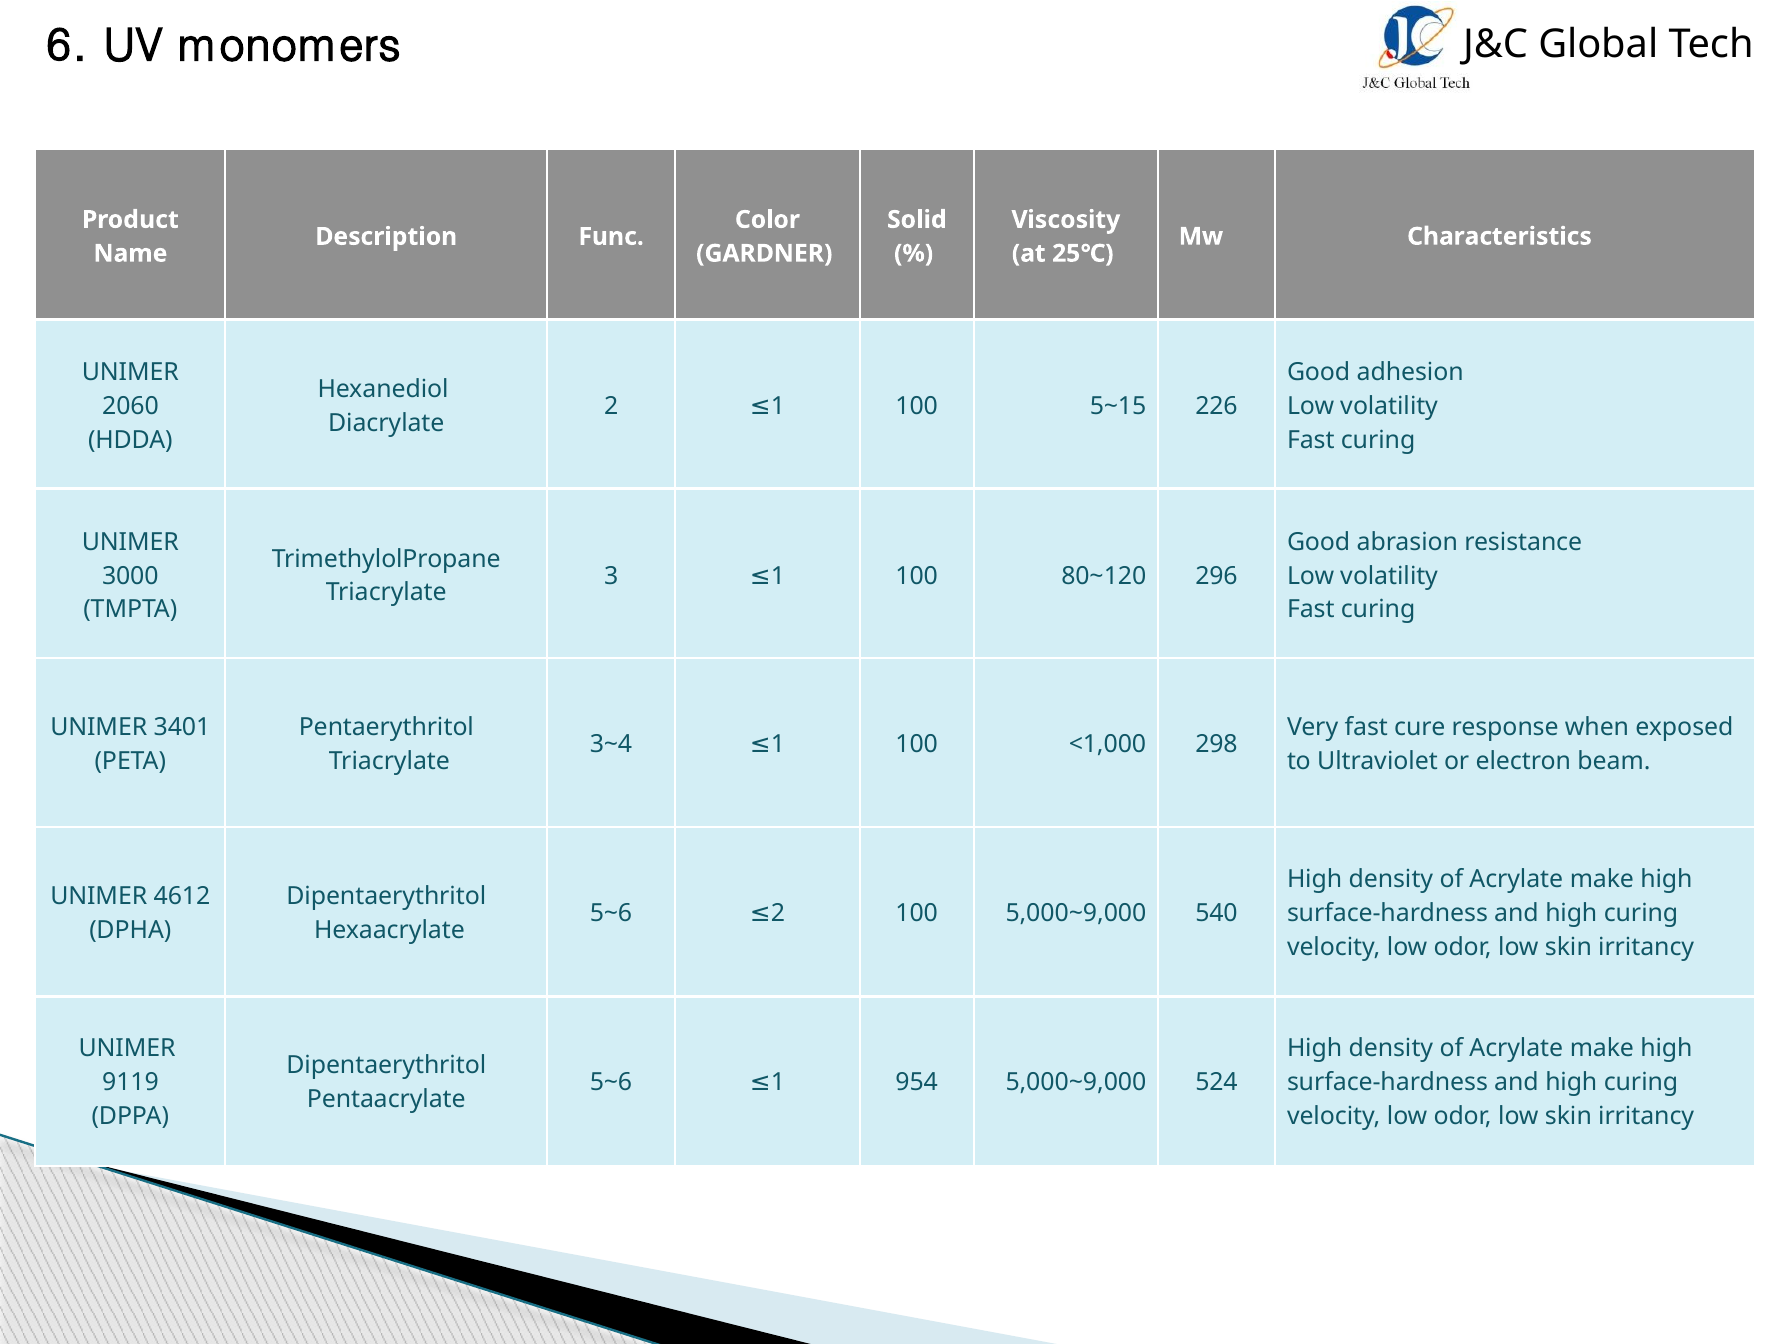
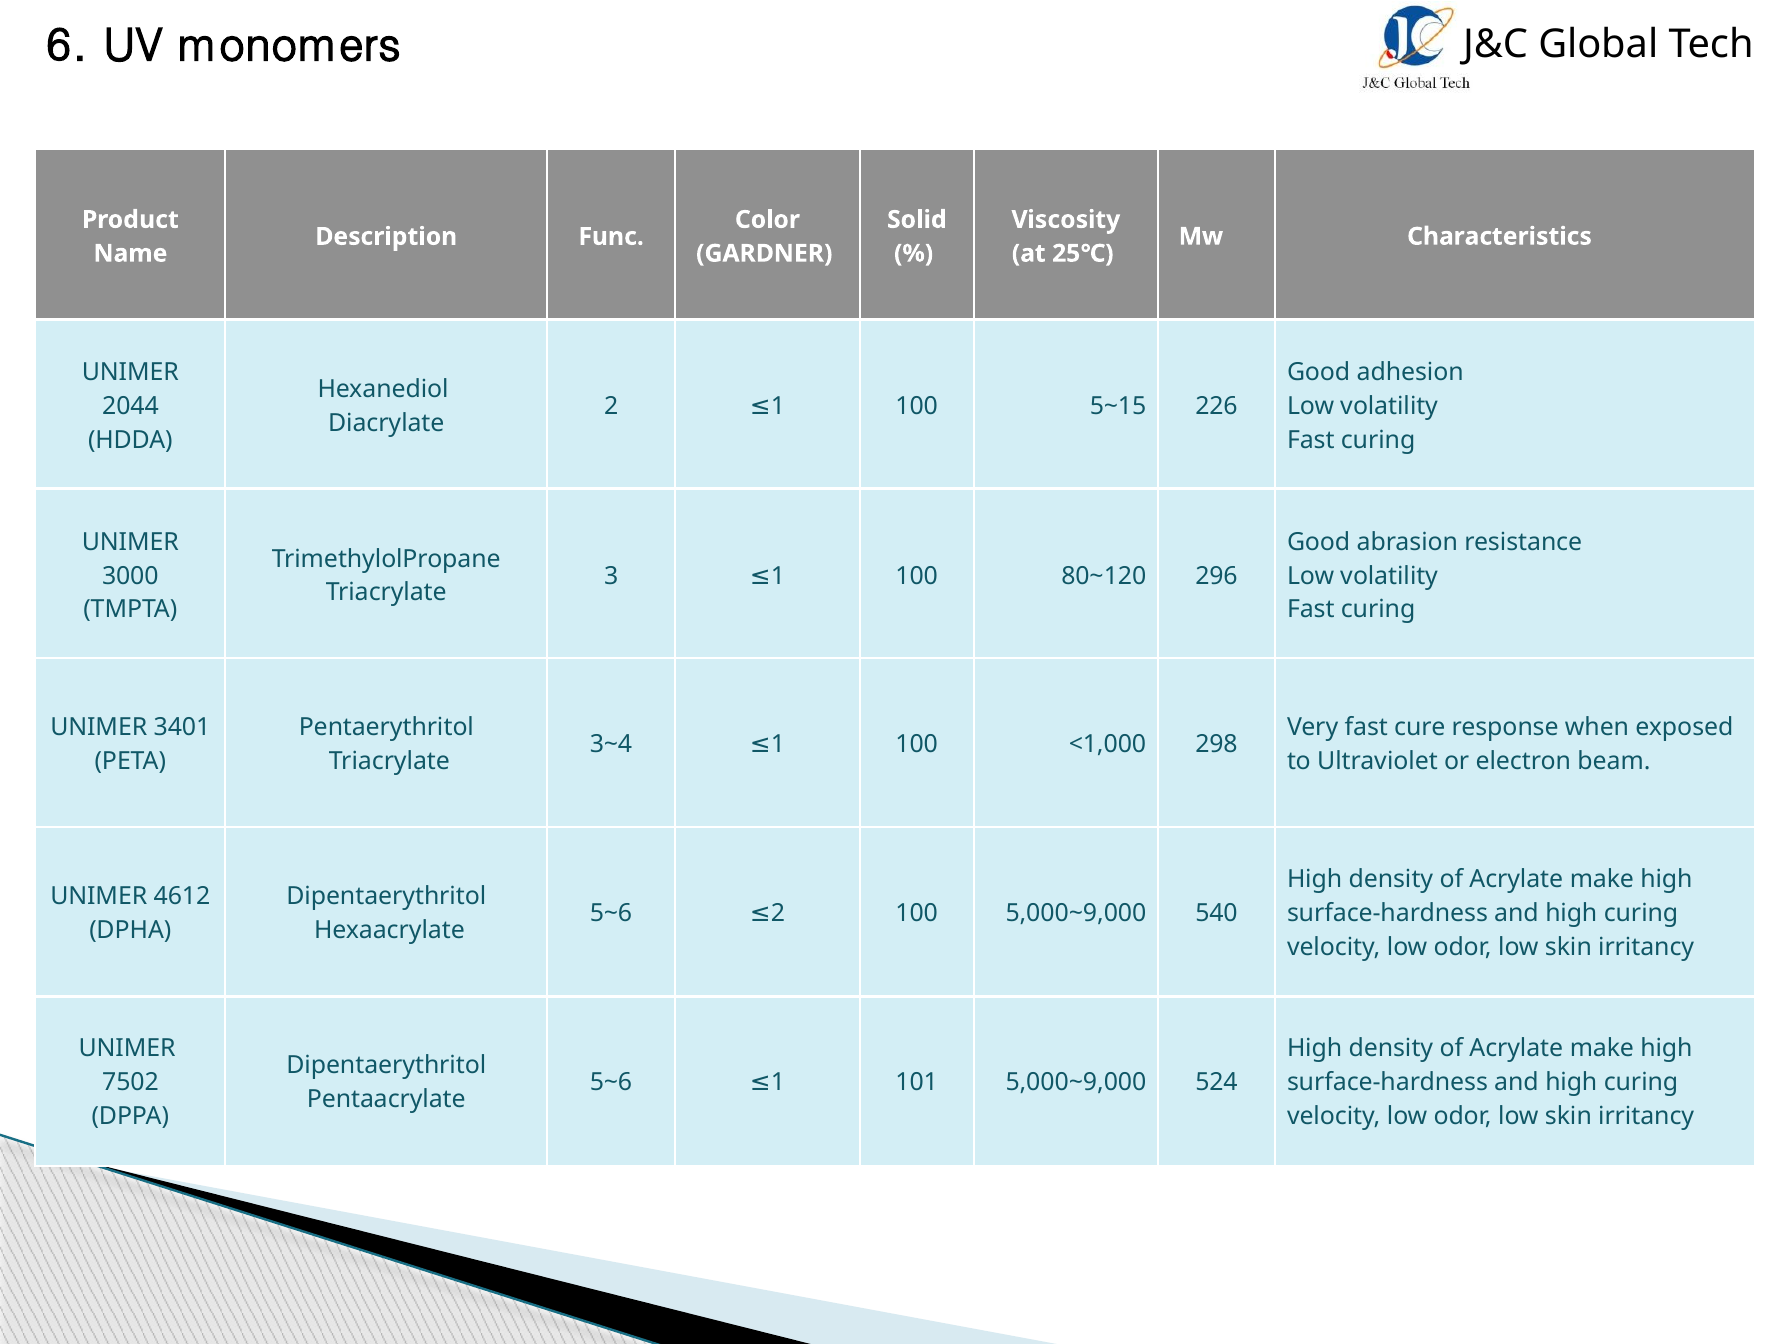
2060: 2060 -> 2044 (130, 406)
9119: 9119 -> 7502 (130, 1082)
954: 954 -> 101 (917, 1082)
